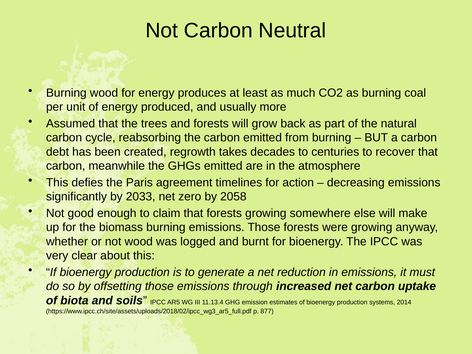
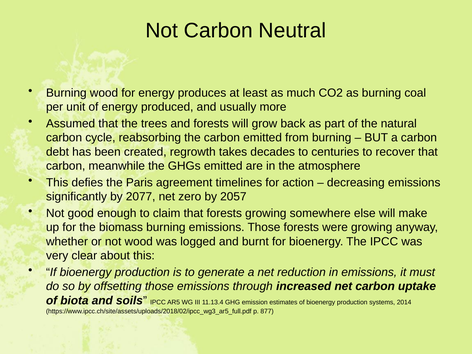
2033: 2033 -> 2077 (141, 197)
2058: 2058 -> 2057 (233, 197)
